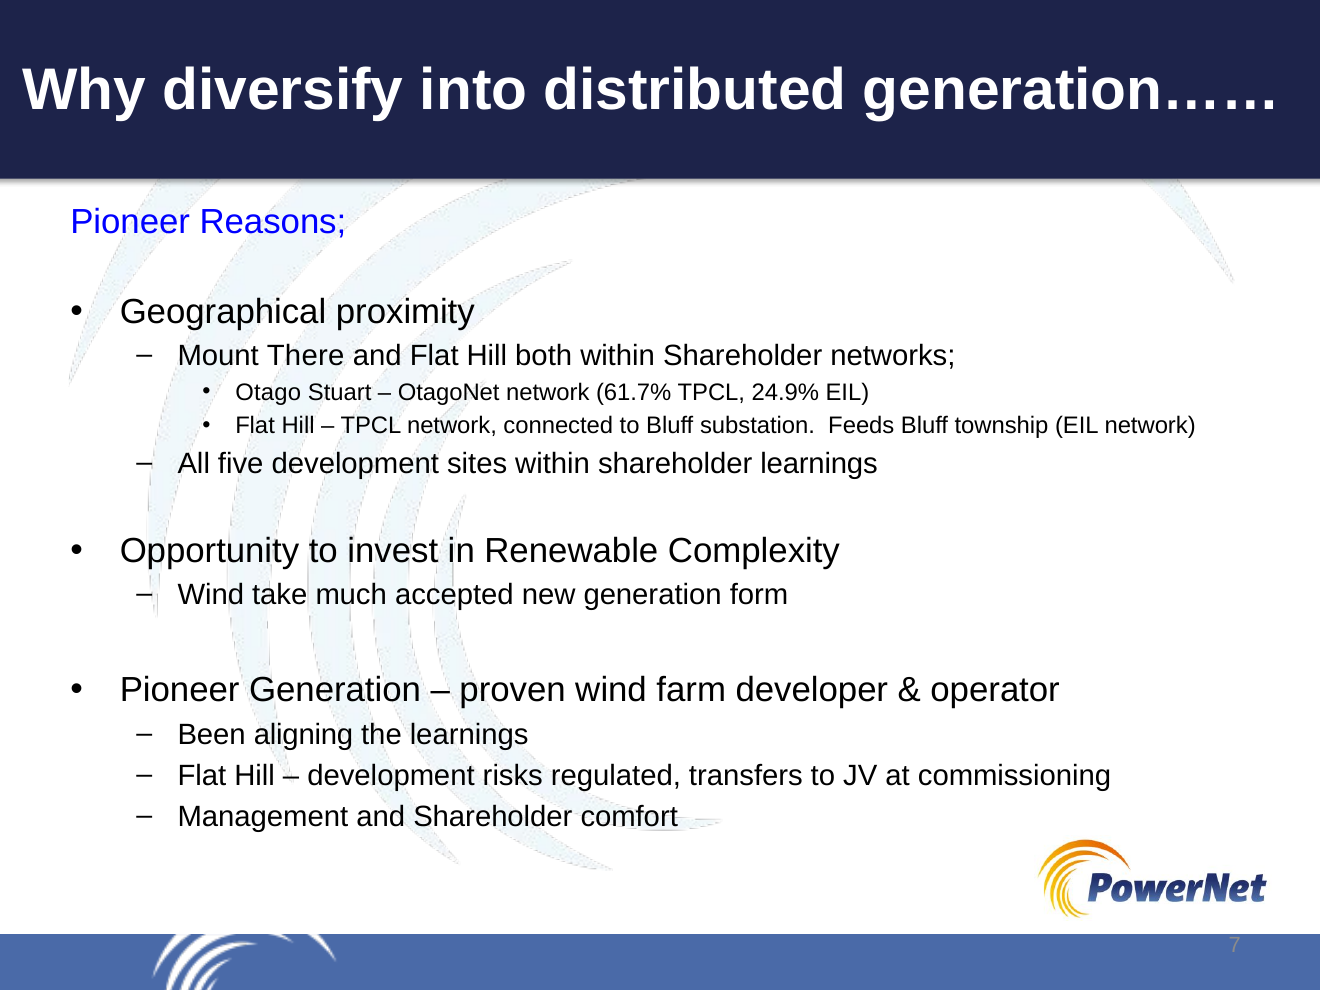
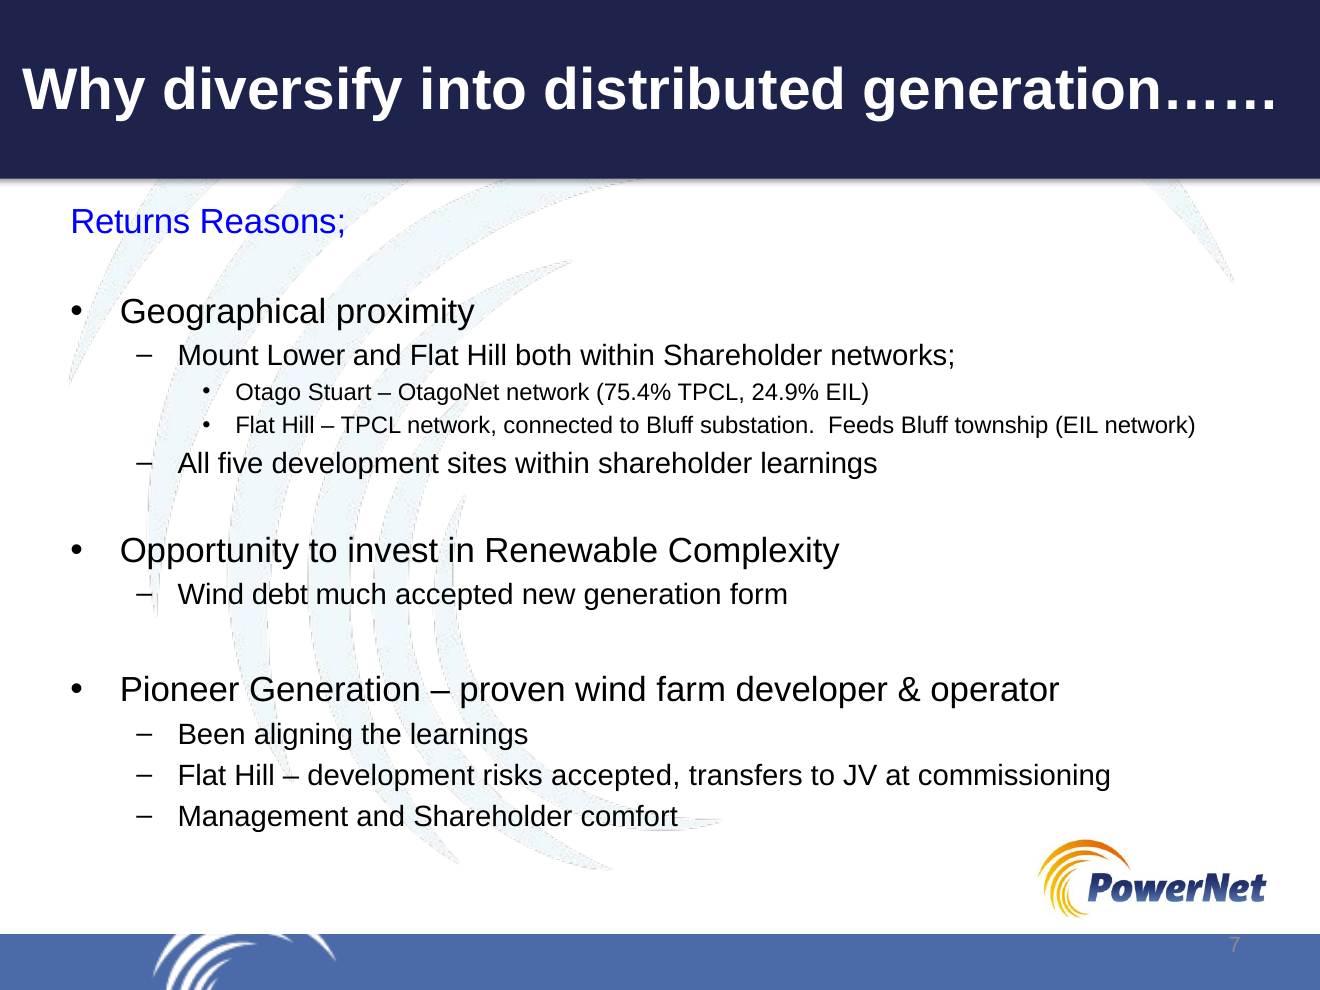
Pioneer: Pioneer -> Returns (130, 222)
There: There -> Lower (306, 356)
61.7%: 61.7% -> 75.4% (634, 392)
take: take -> debt (280, 595)
risks regulated: regulated -> accepted (616, 775)
